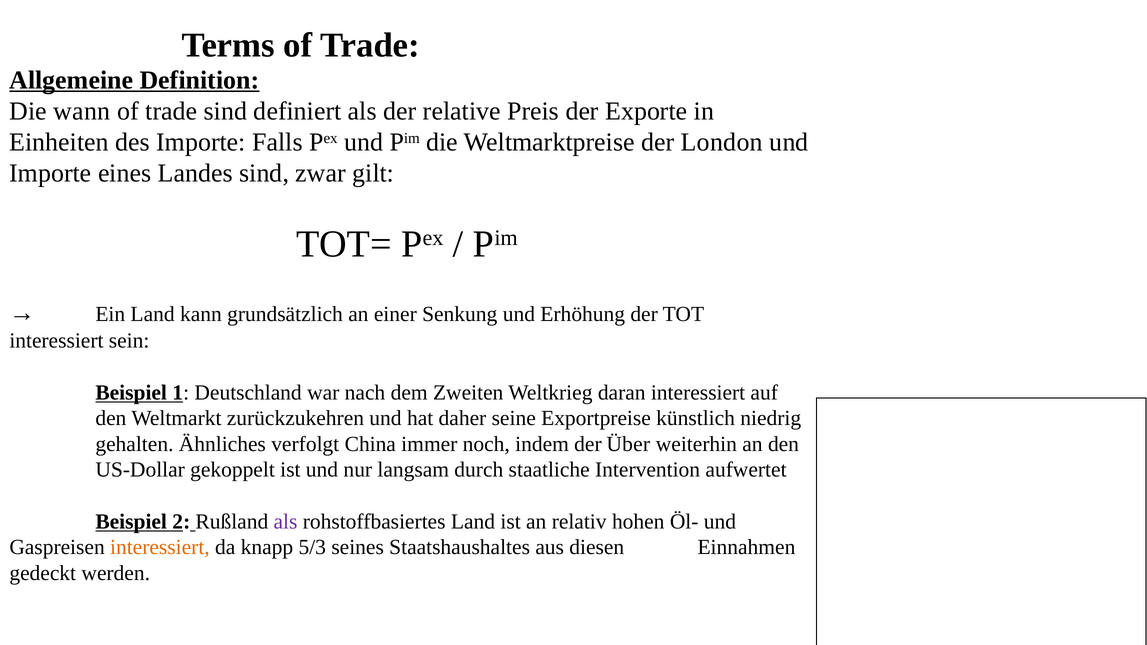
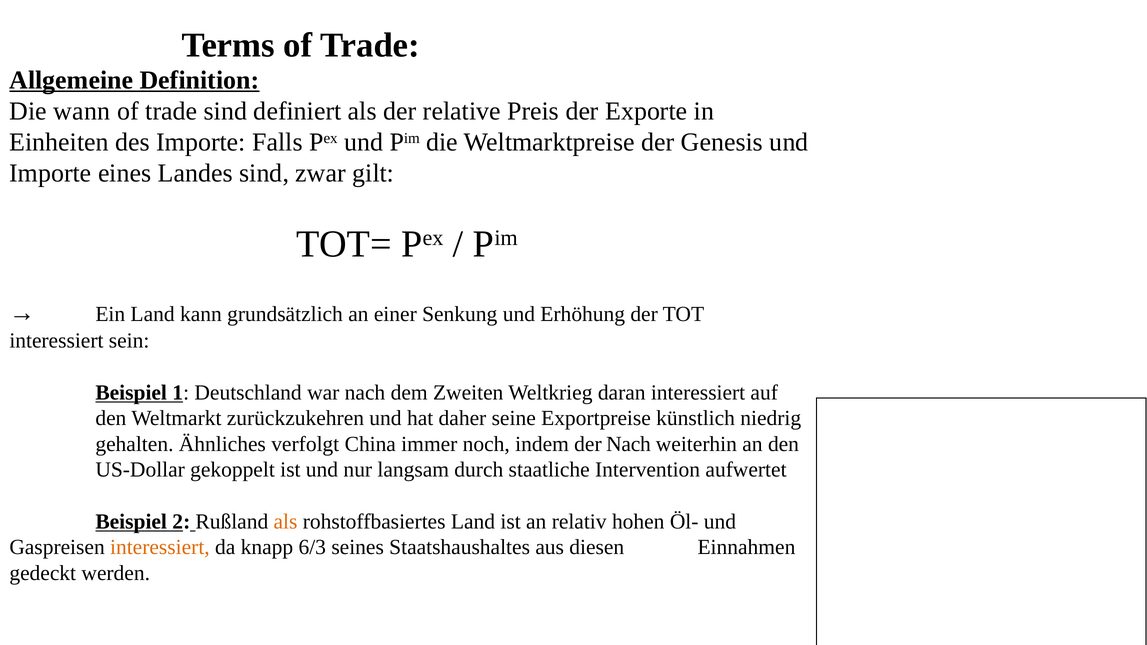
London: London -> Genesis (722, 142)
der Über: Über -> Nach (628, 444)
als colour: purple -> orange (286, 522)
5/3: 5/3 -> 6/3 (312, 547)
